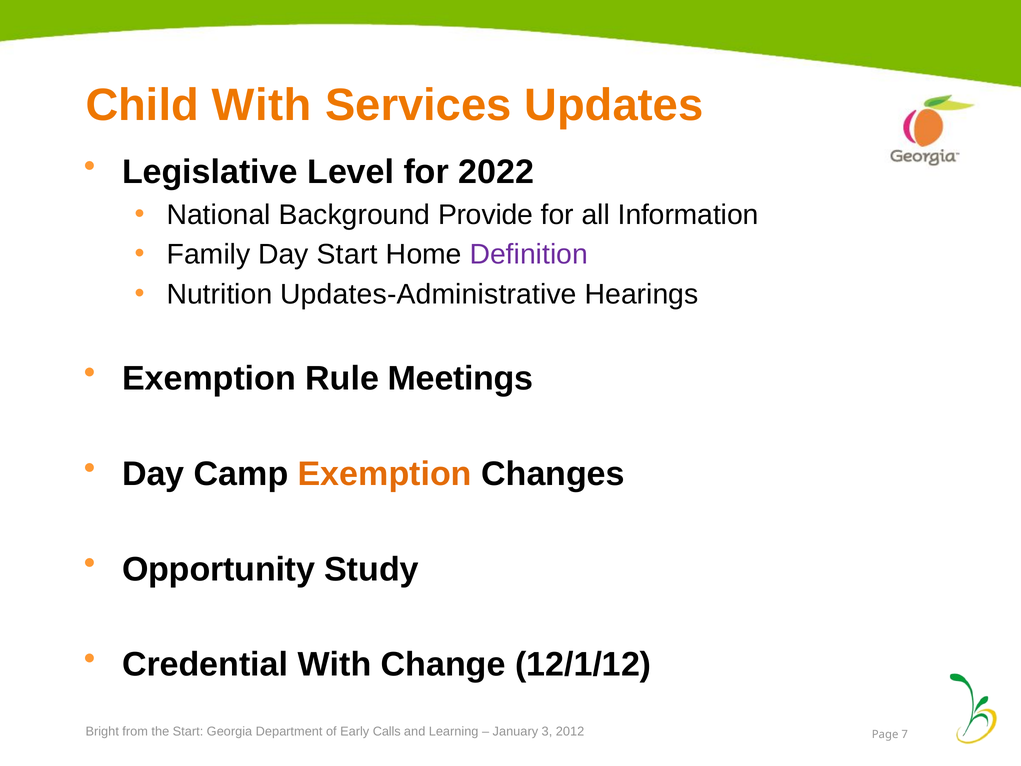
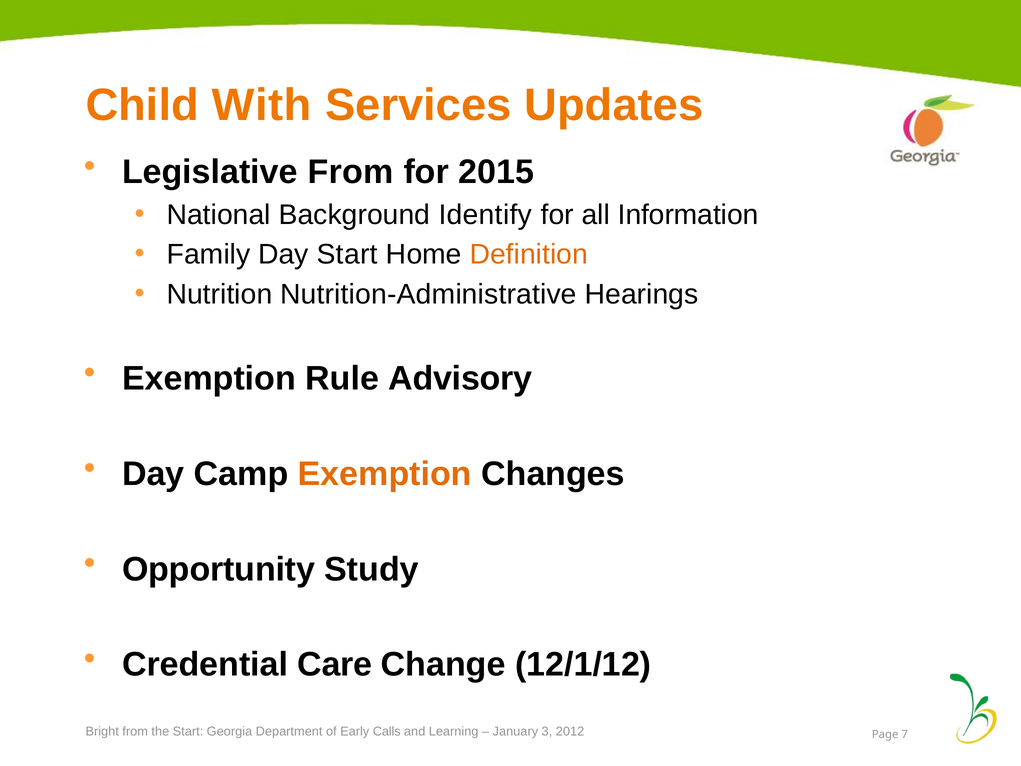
Legislative Level: Level -> From (351, 172)
2022: 2022 -> 2015 (496, 172)
Provide: Provide -> Identify (485, 215)
Definition colour: purple -> orange (529, 254)
Updates-Administrative: Updates-Administrative -> Nutrition-Administrative (429, 294)
Meetings: Meetings -> Advisory (460, 379)
Credential With: With -> Care (335, 664)
